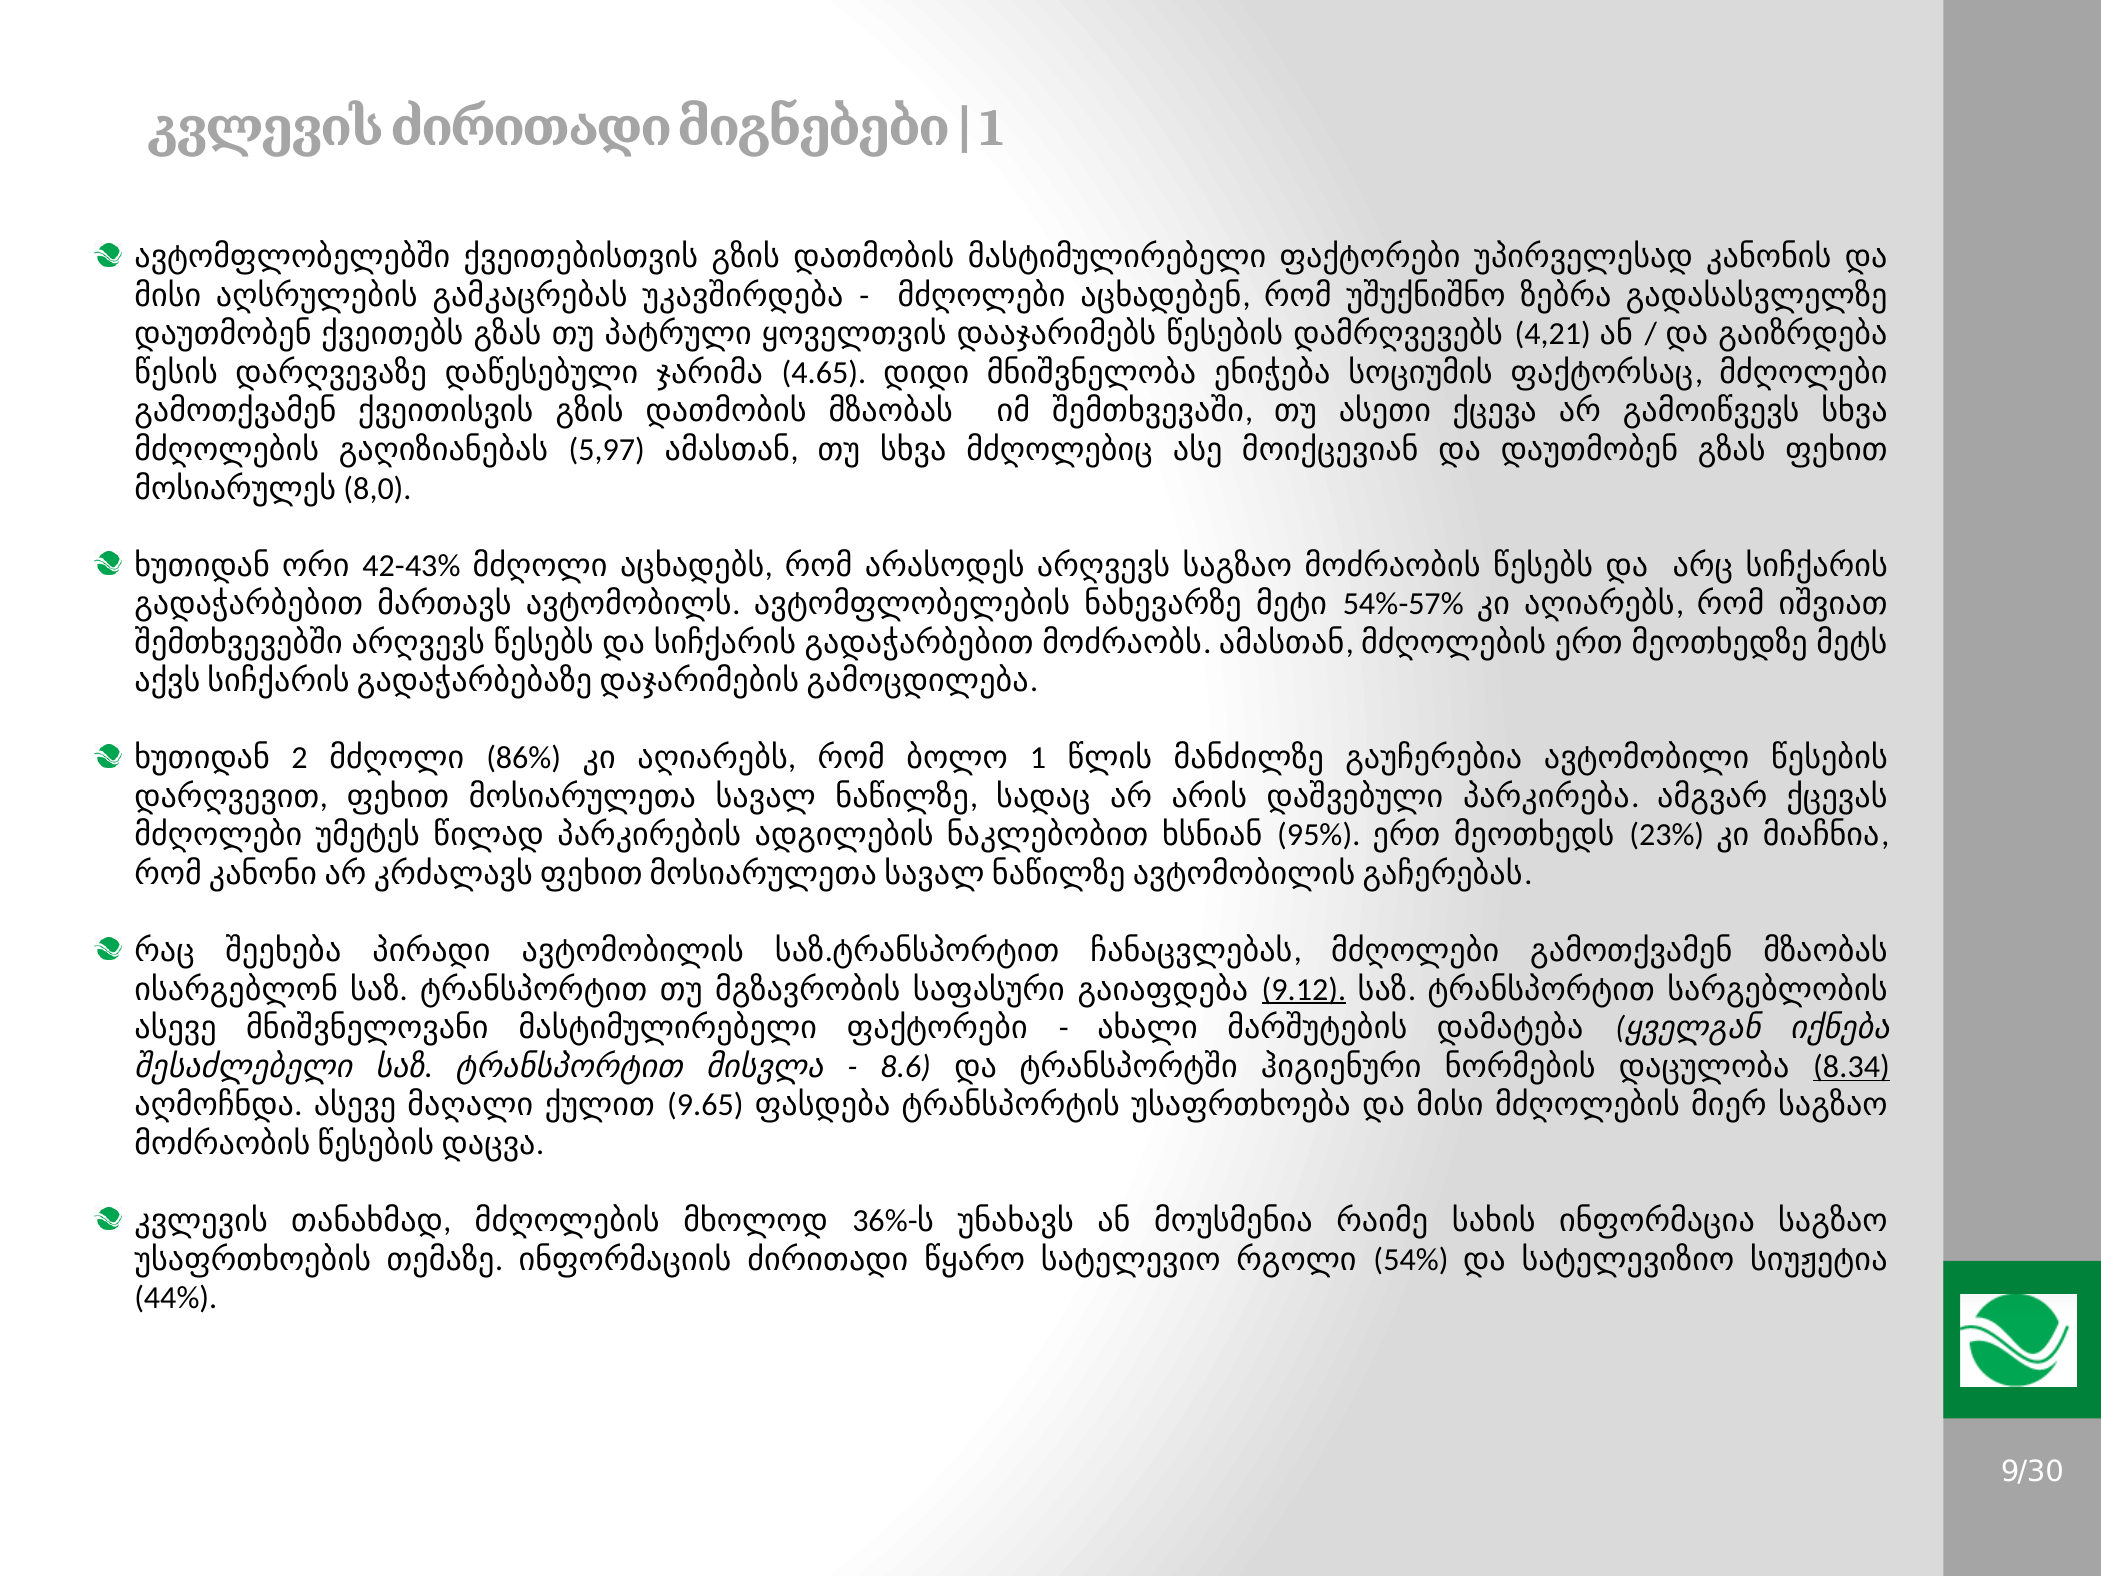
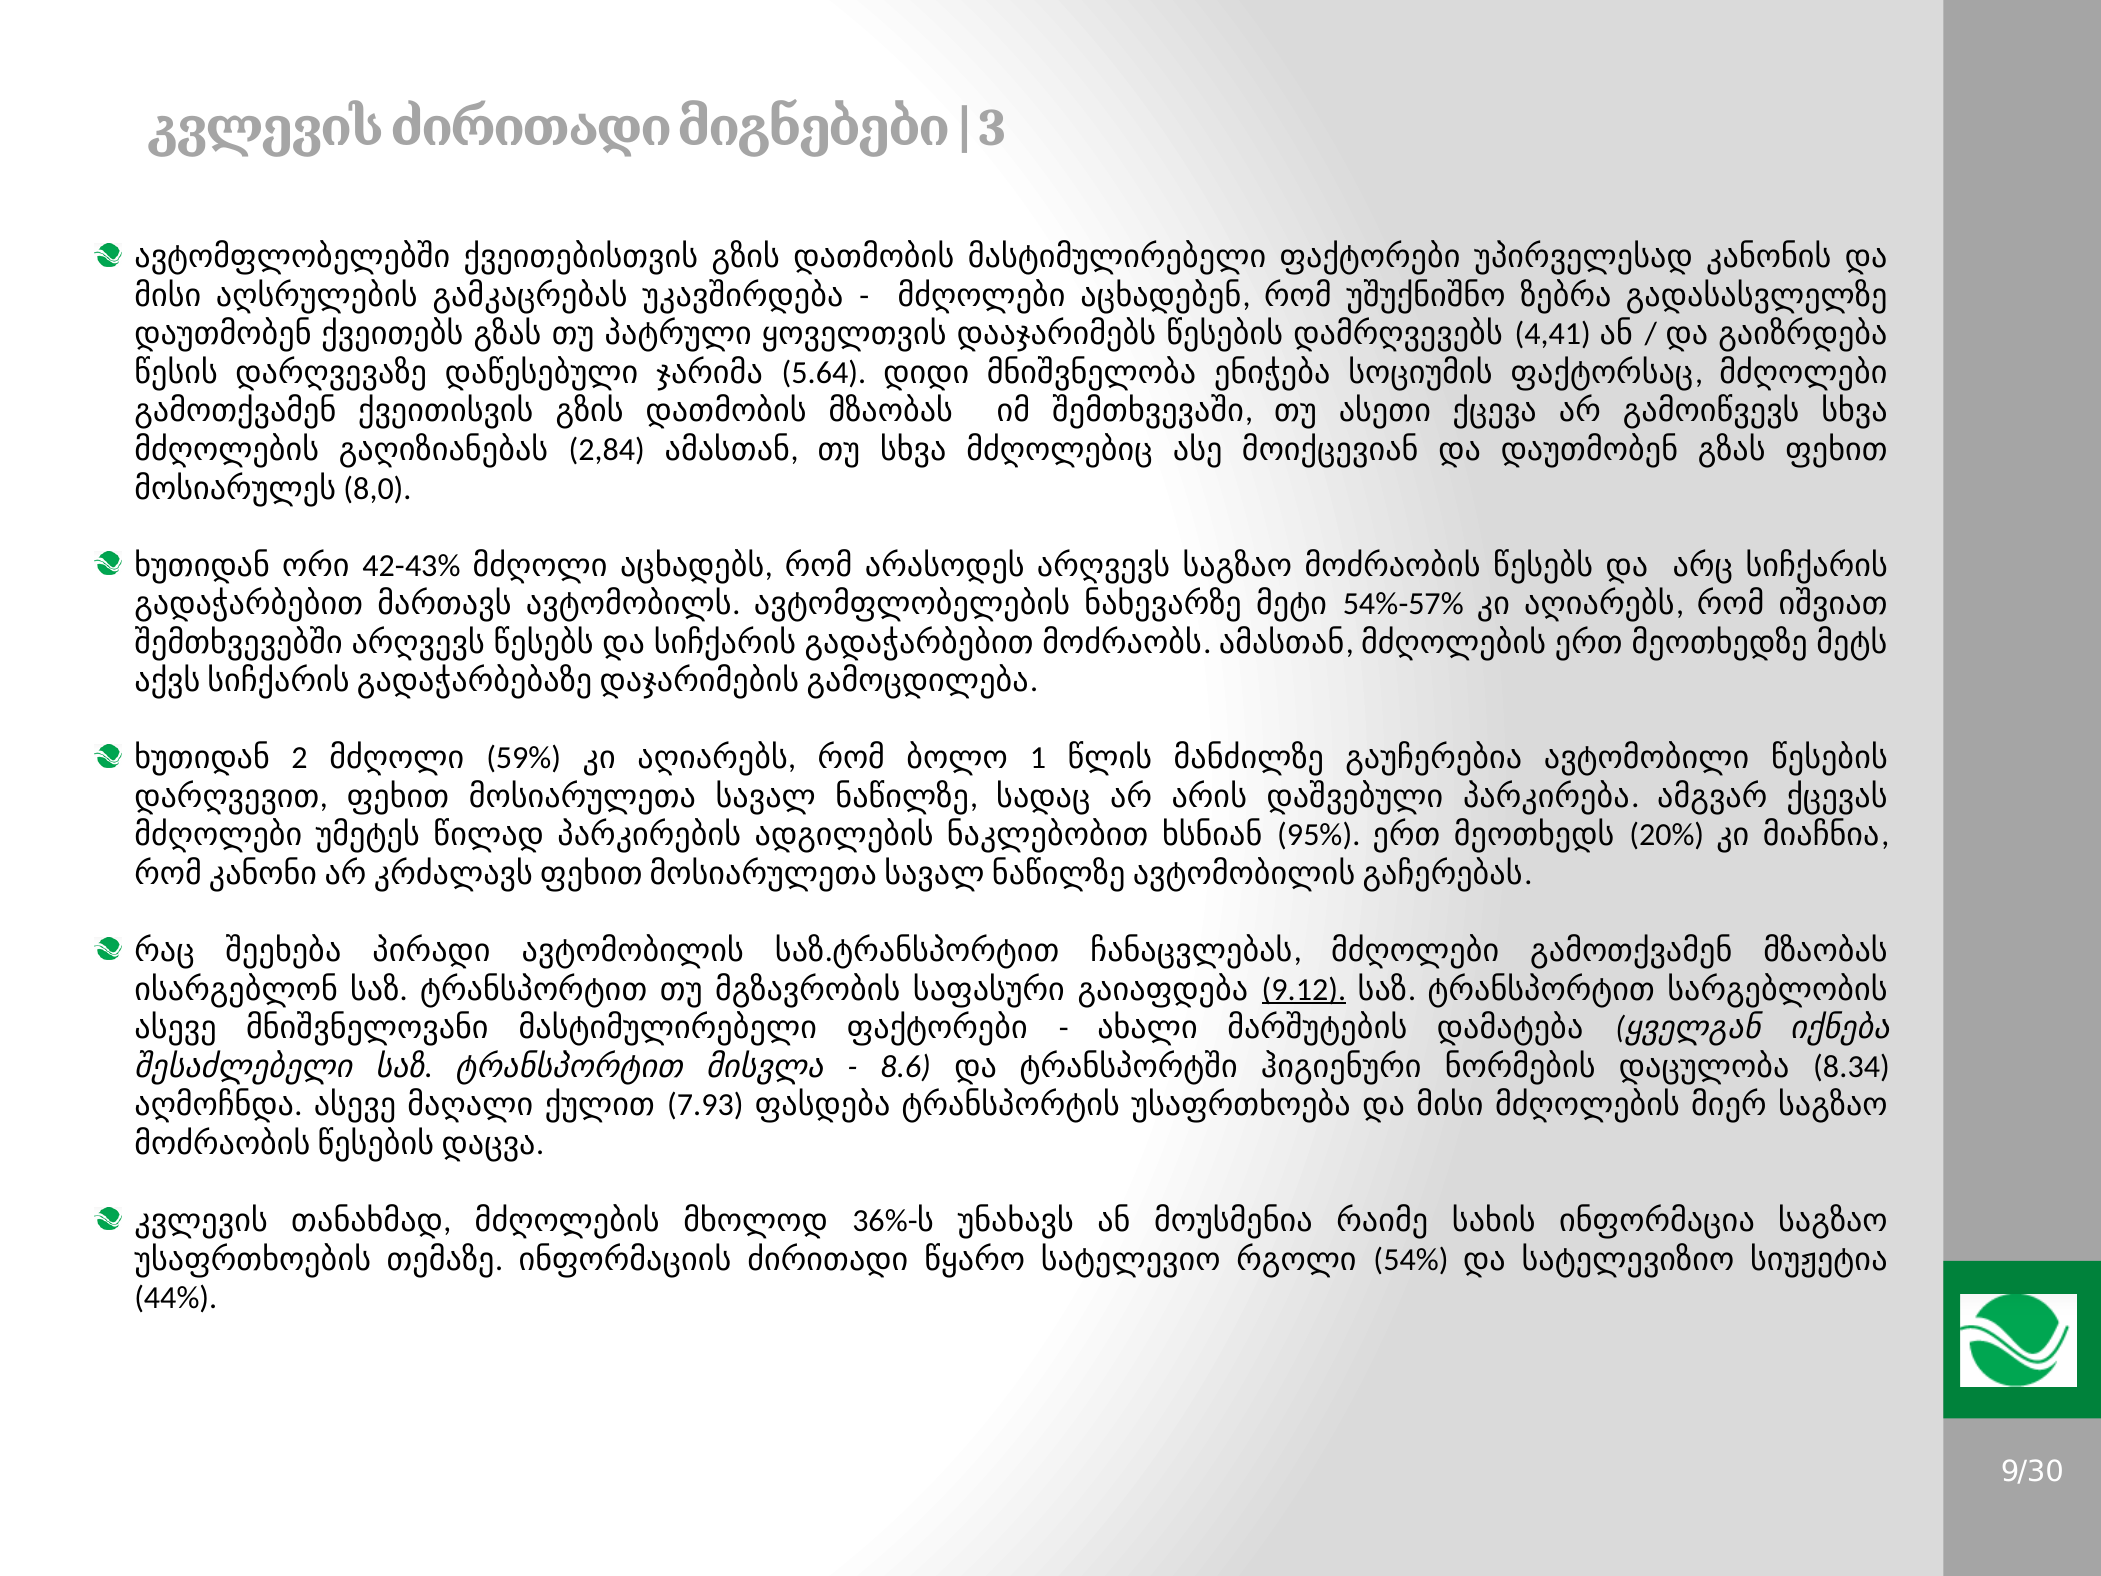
1: 1 -> 3 (992, 128)
4,21: 4,21 -> 4,41 (1553, 334)
4.65: 4.65 -> 5.64 (824, 373)
5,97: 5,97 -> 2,84 (607, 450)
86%: 86% -> 59% (524, 758)
23%: 23% -> 20% (1667, 835)
8.34 underline: present -> none (1852, 1067)
9.65: 9.65 -> 7.93 (705, 1105)
